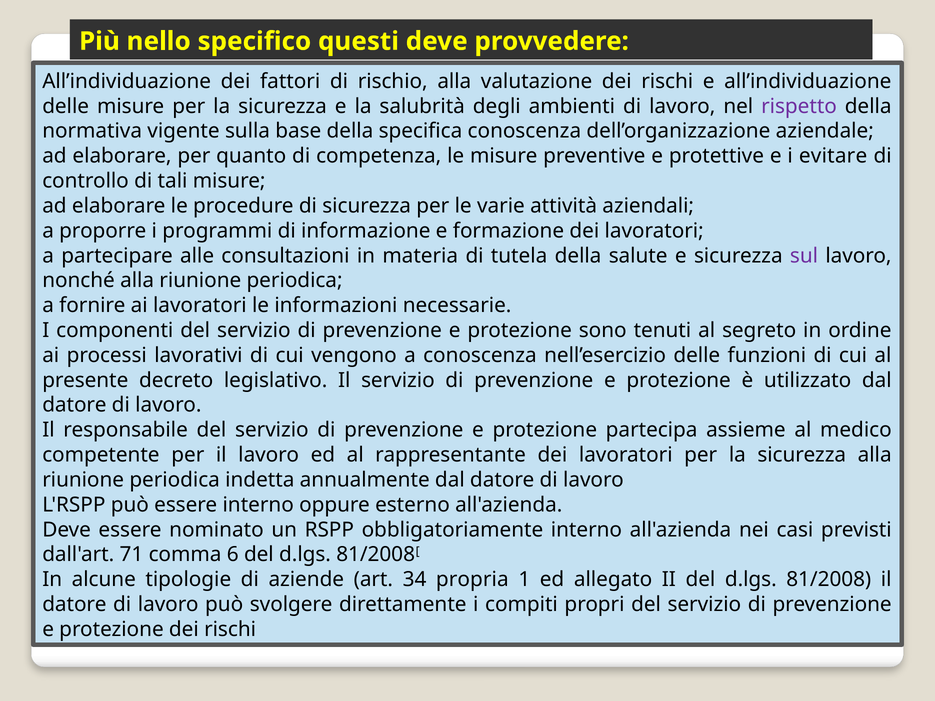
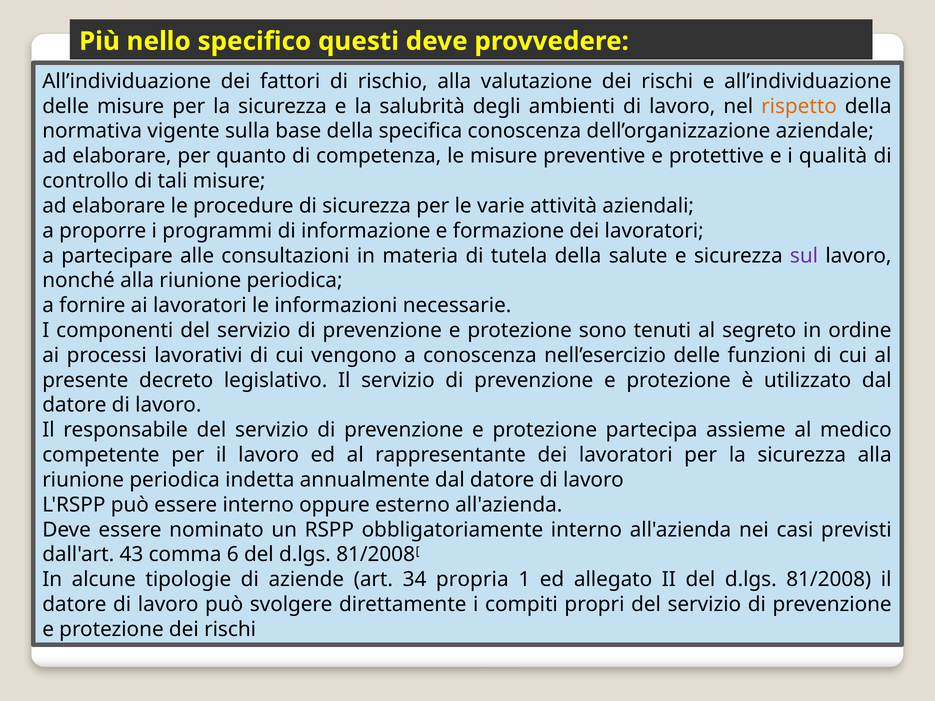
rispetto colour: purple -> orange (799, 106)
evitare: evitare -> qualità (833, 156)
71: 71 -> 43 (131, 555)
